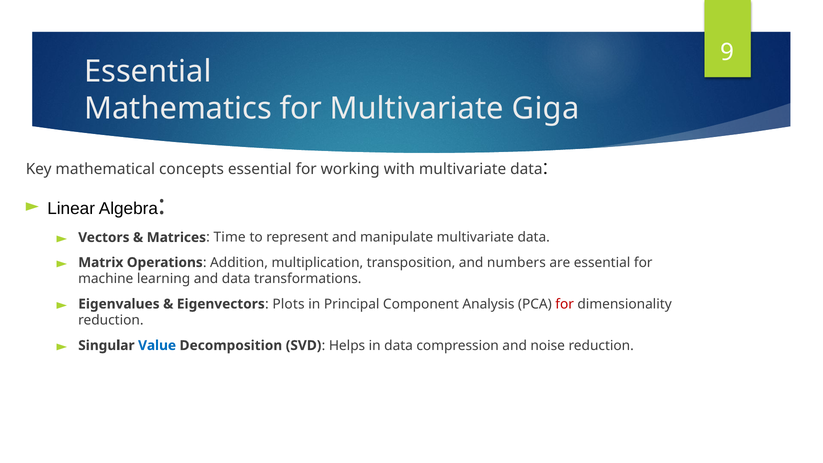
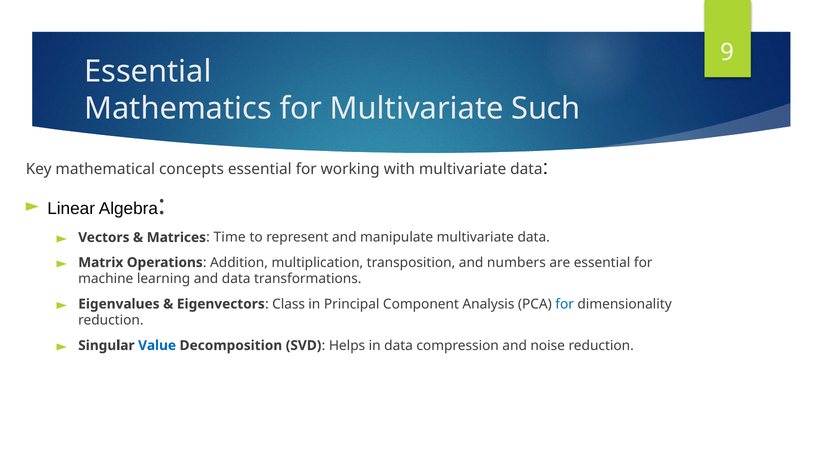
Giga: Giga -> Such (546, 109)
Plots: Plots -> Class (289, 304)
for colour: red -> blue (565, 304)
